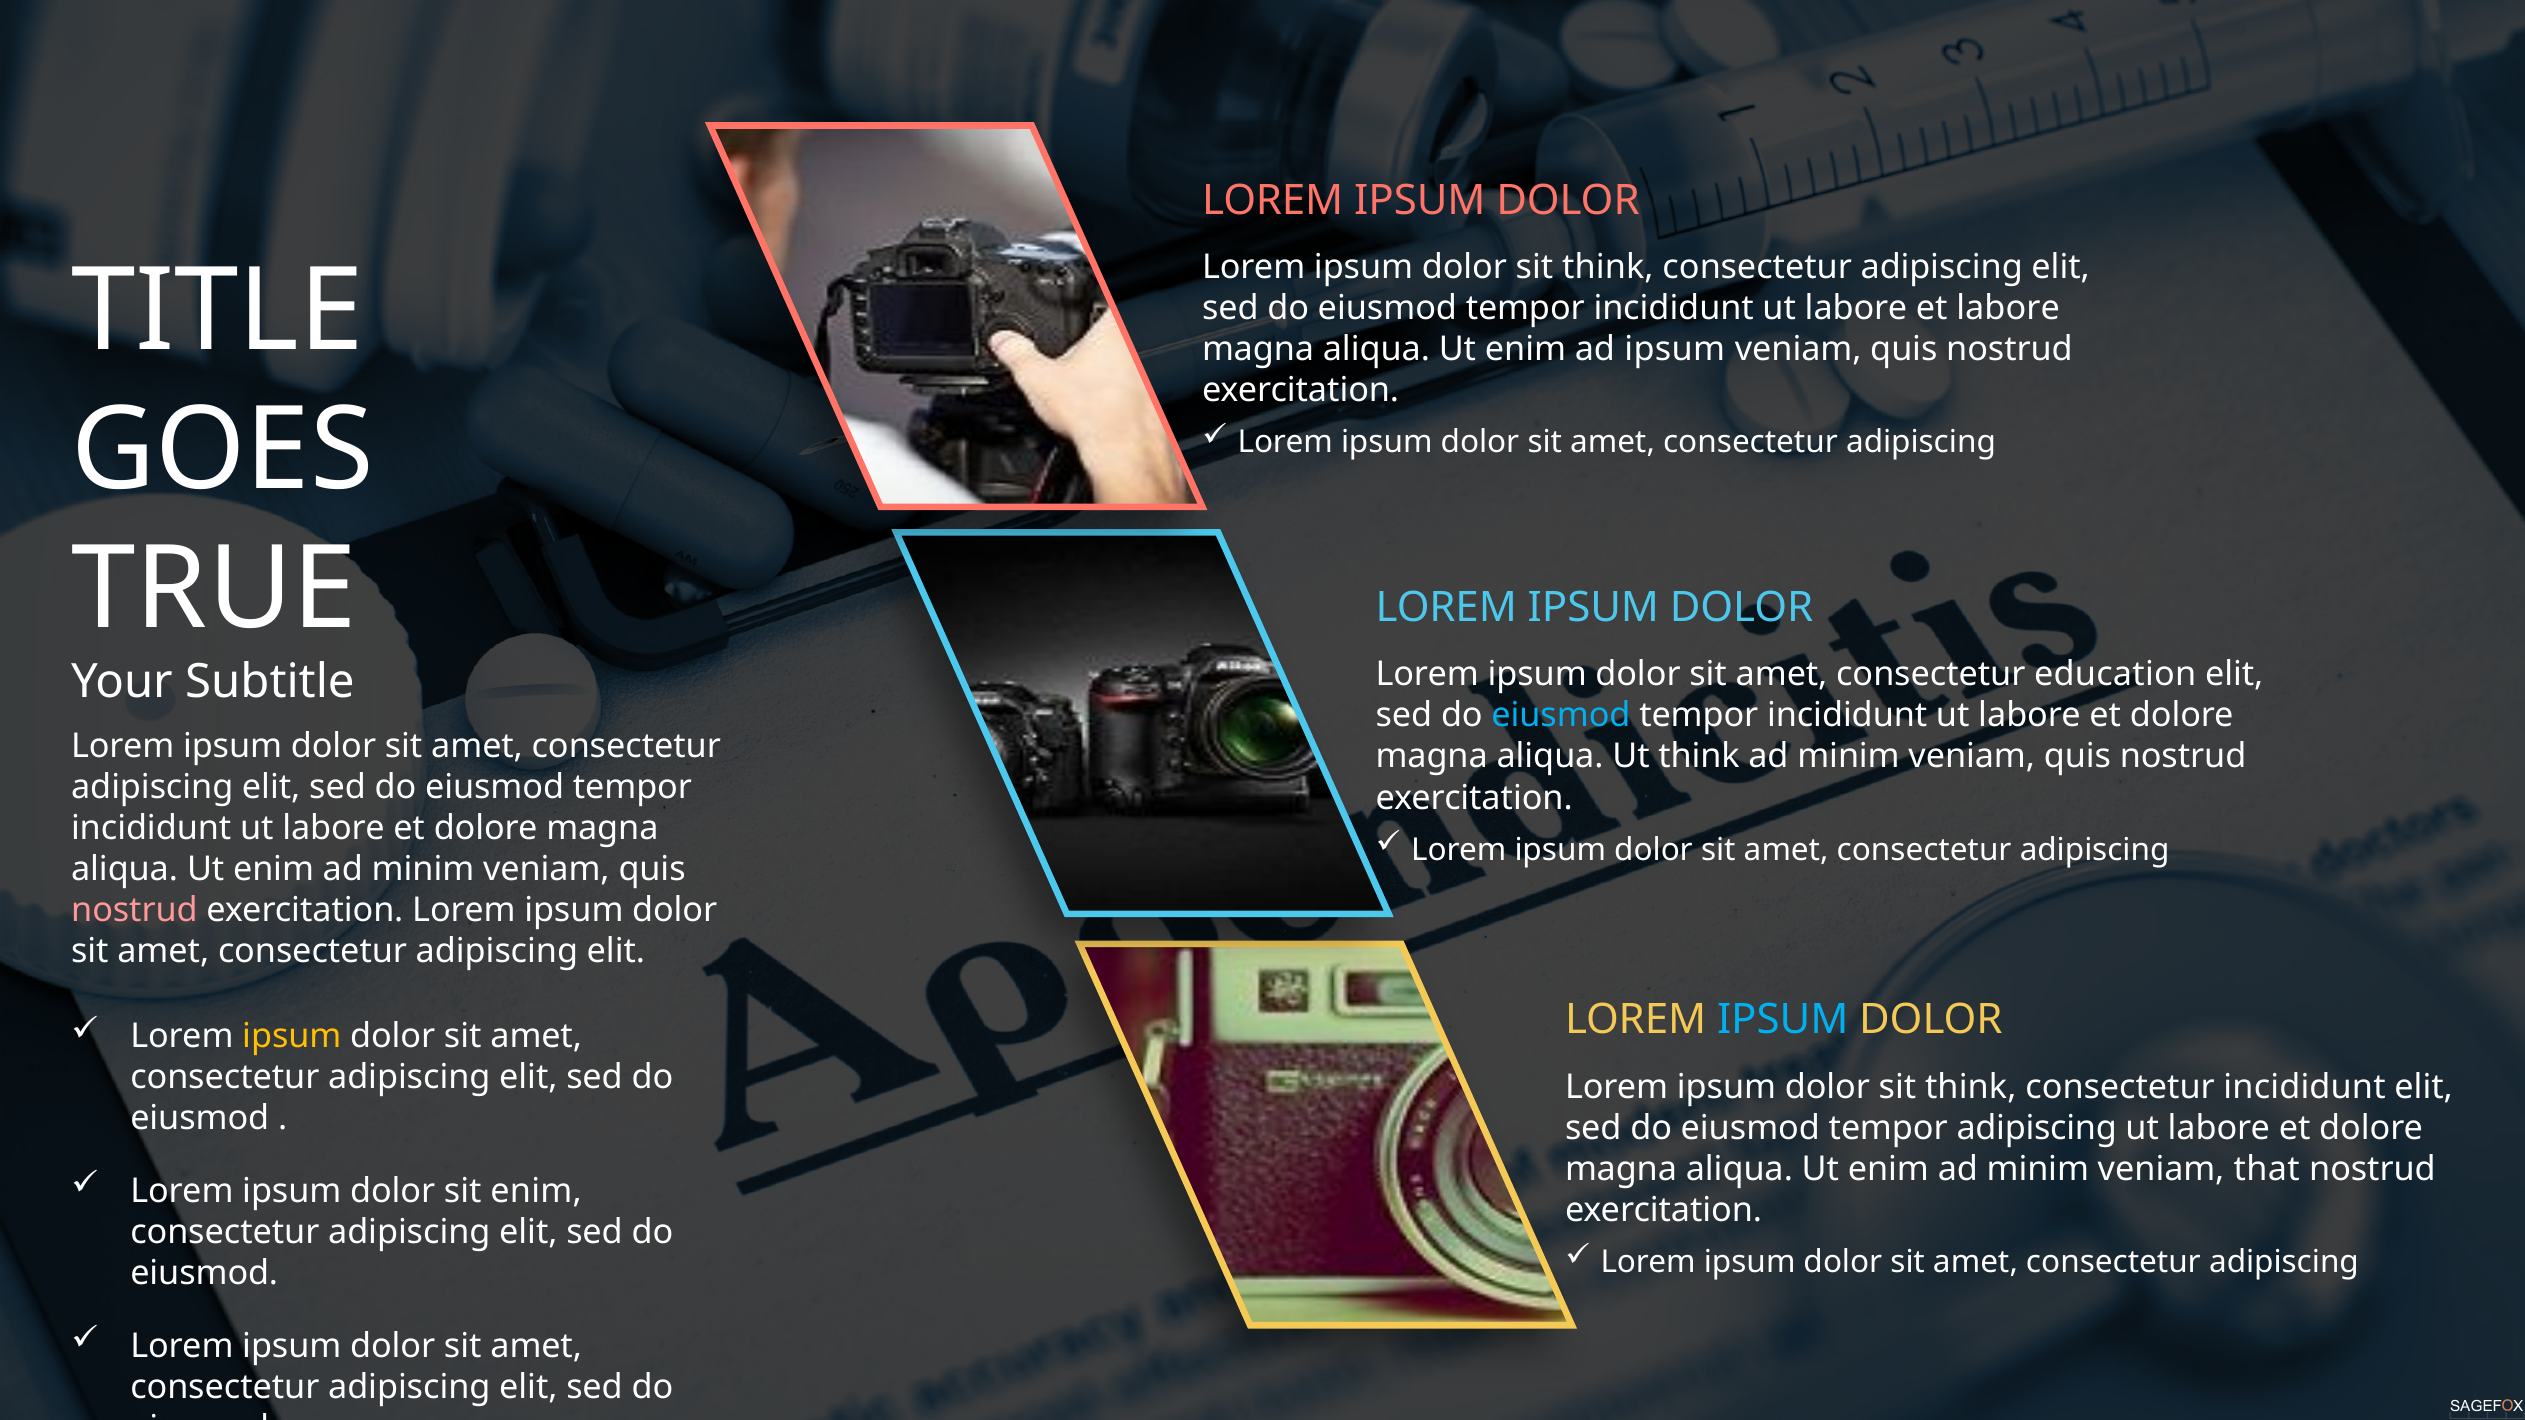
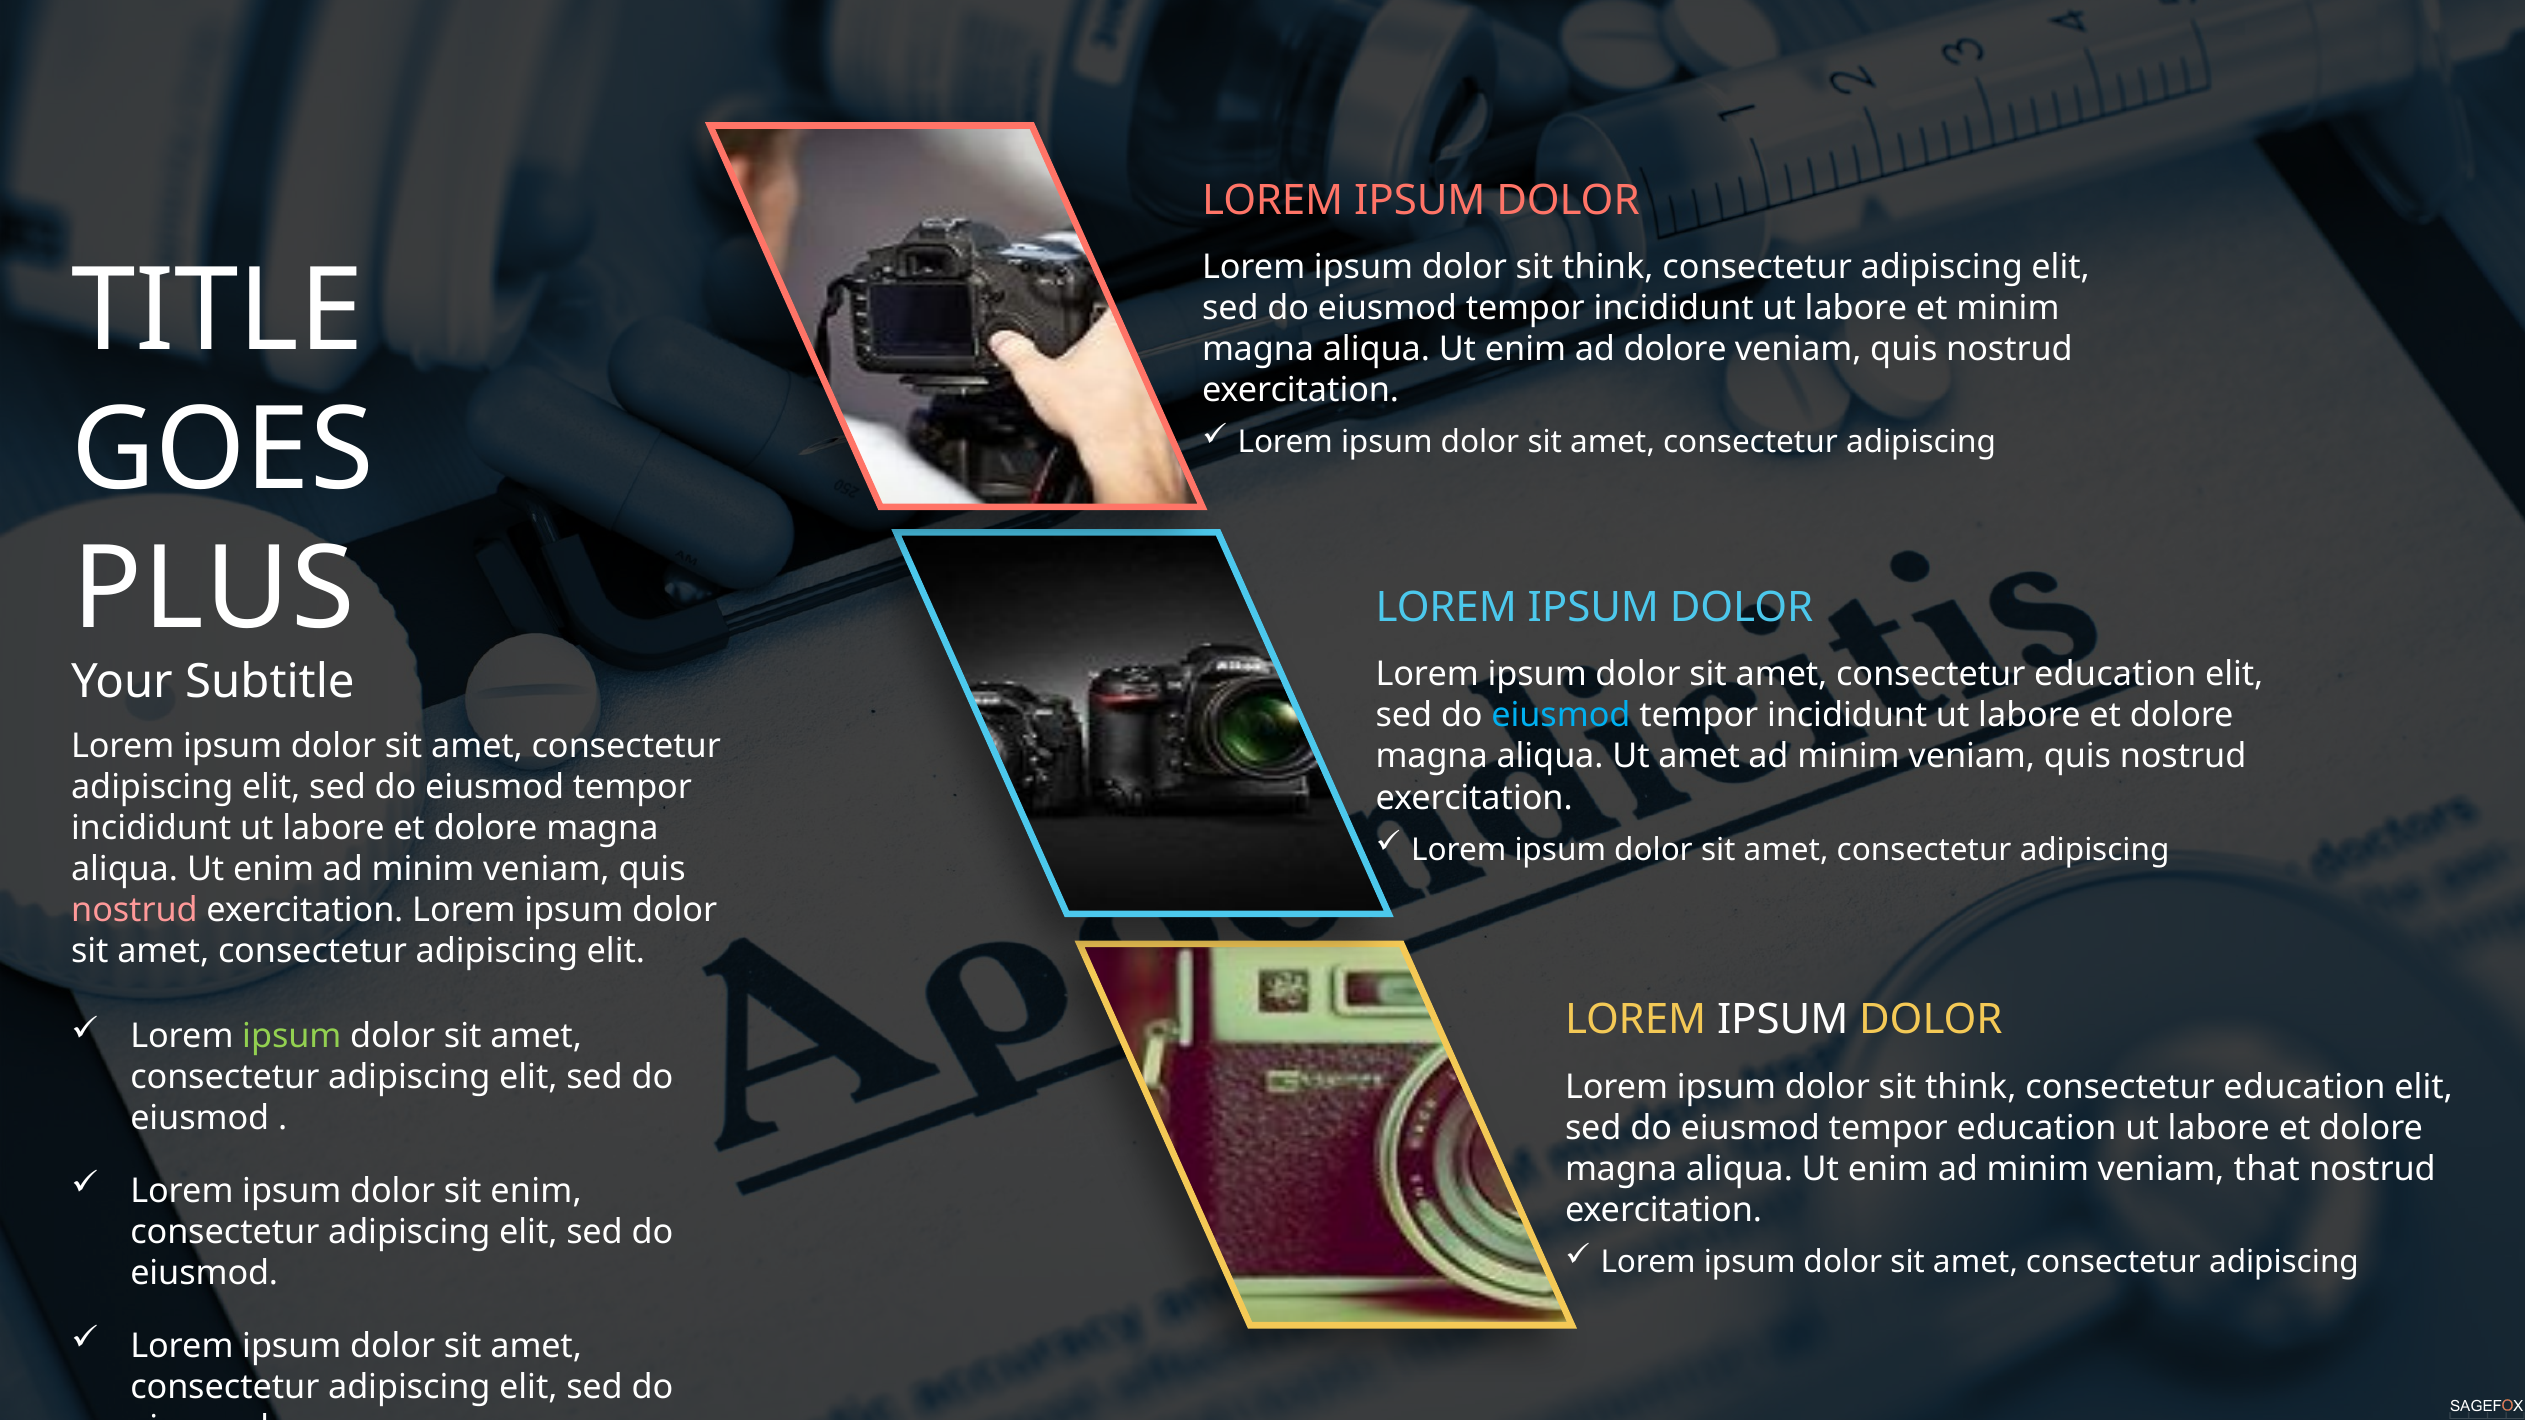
et labore: labore -> minim (2008, 309)
ad ipsum: ipsum -> dolore (1675, 350)
TRUE: TRUE -> PLUS (214, 589)
Ut think: think -> amet (1699, 757)
IPSUM colour: light blue -> white (1783, 1020)
ipsum colour: yellow -> light green (292, 1037)
incididunt: incididunt -> education (2305, 1088)
tempor adipiscing: adipiscing -> education (2037, 1129)
